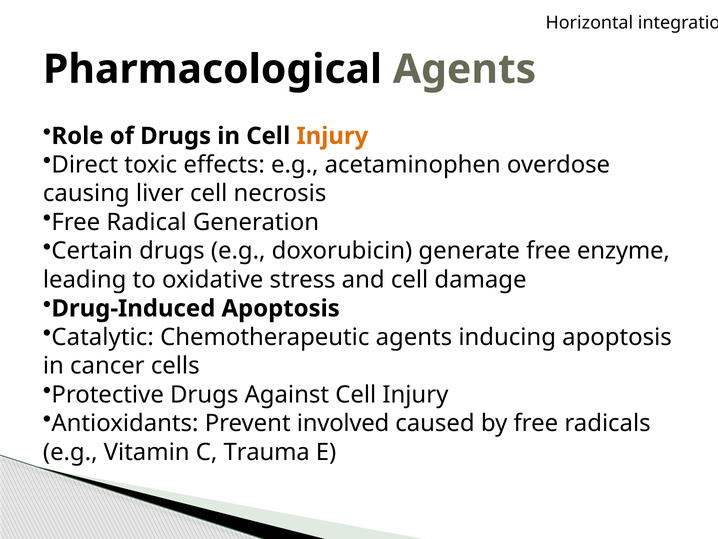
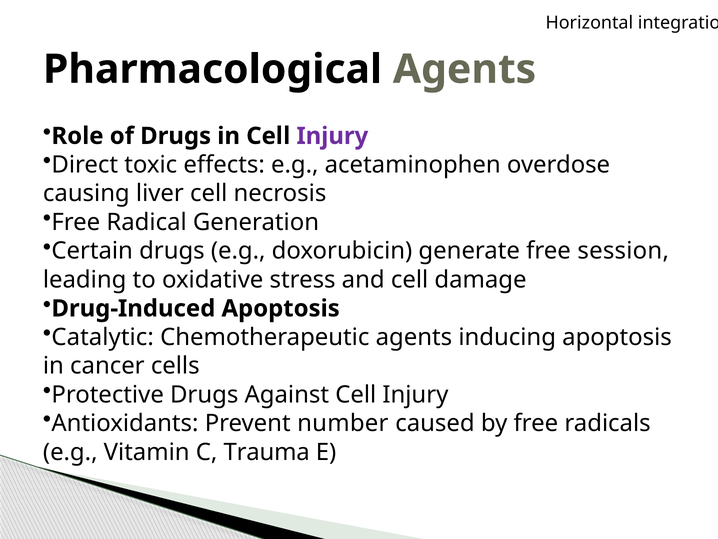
Injury colour: orange -> purple (332, 136)
enzyme: enzyme -> session (623, 251)
involved: involved -> number (343, 423)
